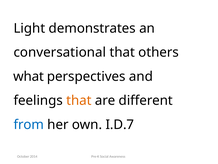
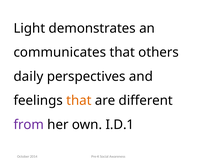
conversational: conversational -> communicates (60, 52)
what: what -> daily (28, 76)
from colour: blue -> purple (29, 124)
I.D.7: I.D.7 -> I.D.1 (120, 124)
